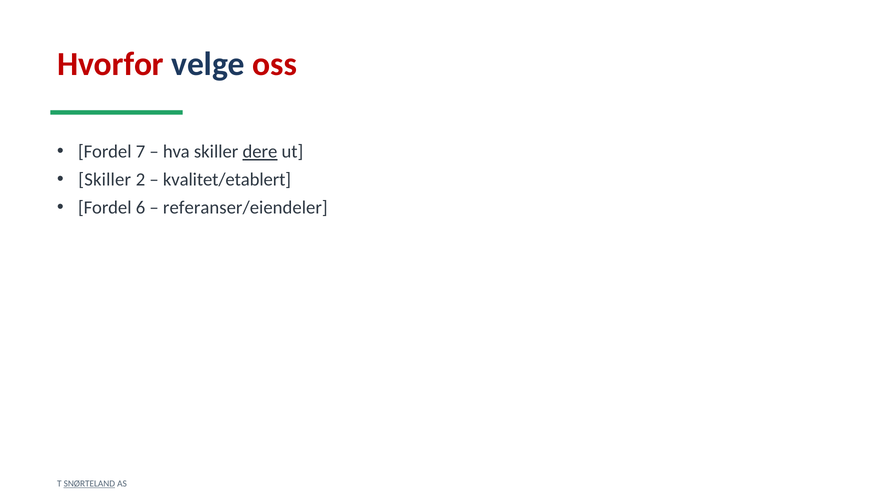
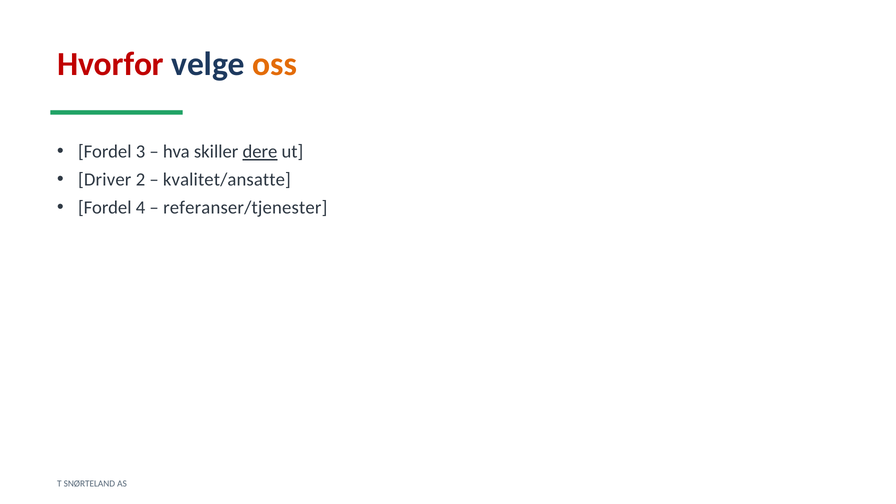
oss colour: red -> orange (275, 64)
7: 7 -> 3 (141, 152)
Skiller: Skiller -> Driver (105, 180)
kvalitet/etablert: kvalitet/etablert -> kvalitet/ansatte (227, 180)
6: 6 -> 4 (141, 208)
referanser/eiendeler: referanser/eiendeler -> referanser/tjenester (245, 208)
SNØRTELAND underline: present -> none (89, 484)
